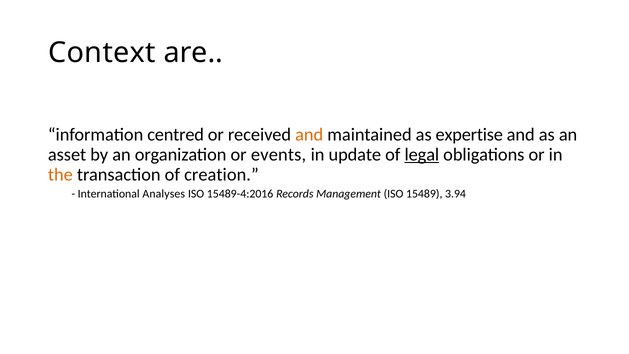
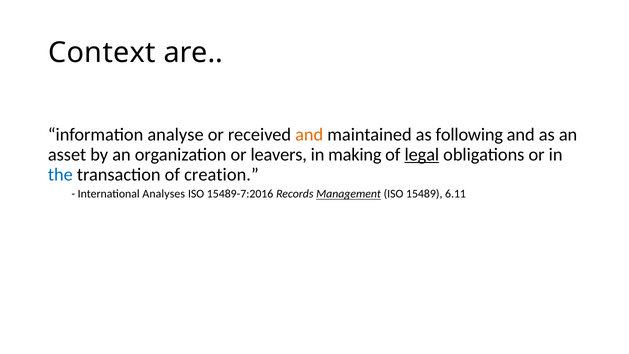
centred: centred -> analyse (176, 135)
expertise: expertise -> following (469, 135)
events: events -> leavers (279, 155)
update: update -> making (355, 155)
the colour: orange -> blue (60, 174)
15489-4:2016: 15489-4:2016 -> 15489-7:2016 (240, 194)
Management underline: none -> present (349, 194)
3.94: 3.94 -> 6.11 (456, 194)
